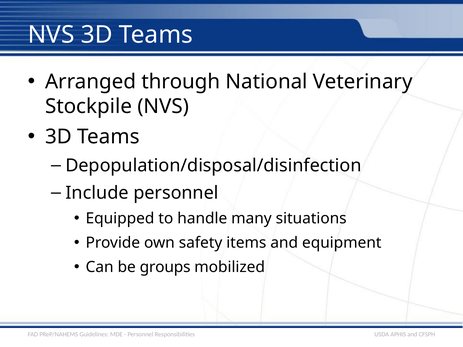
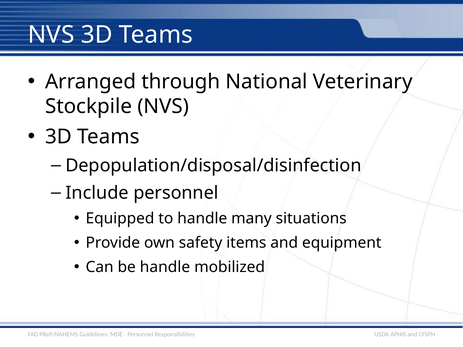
be groups: groups -> handle (165, 267)
